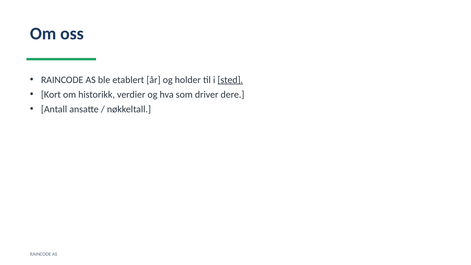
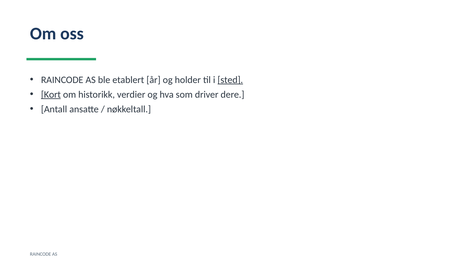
Kort underline: none -> present (51, 95)
